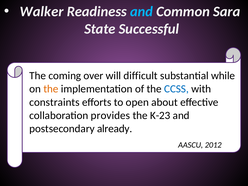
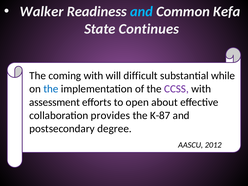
Sara: Sara -> Kefa (227, 12)
Successful: Successful -> Continues (149, 29)
coming over: over -> with (93, 76)
the colour: orange -> blue (51, 89)
CCSS colour: blue -> purple (176, 89)
constraints: constraints -> assessment (55, 102)
K-23: K-23 -> K-87 (160, 115)
already: already -> degree (114, 129)
